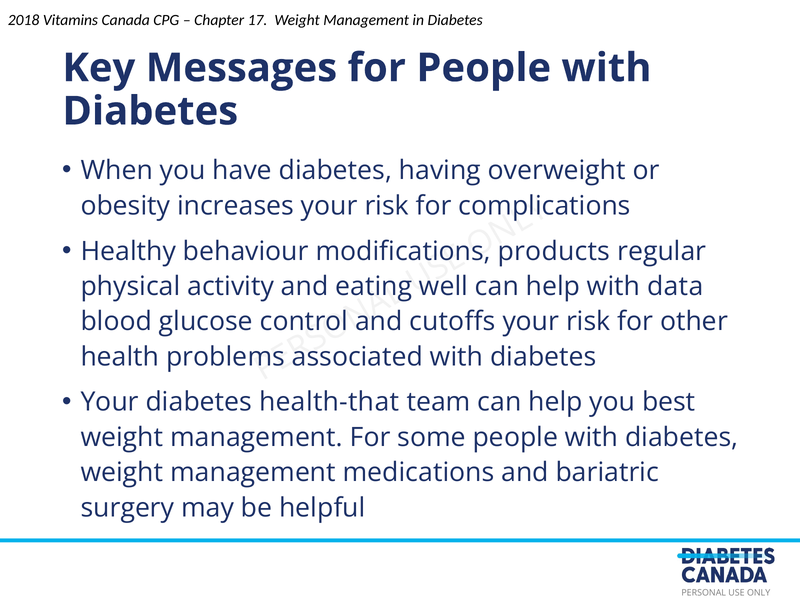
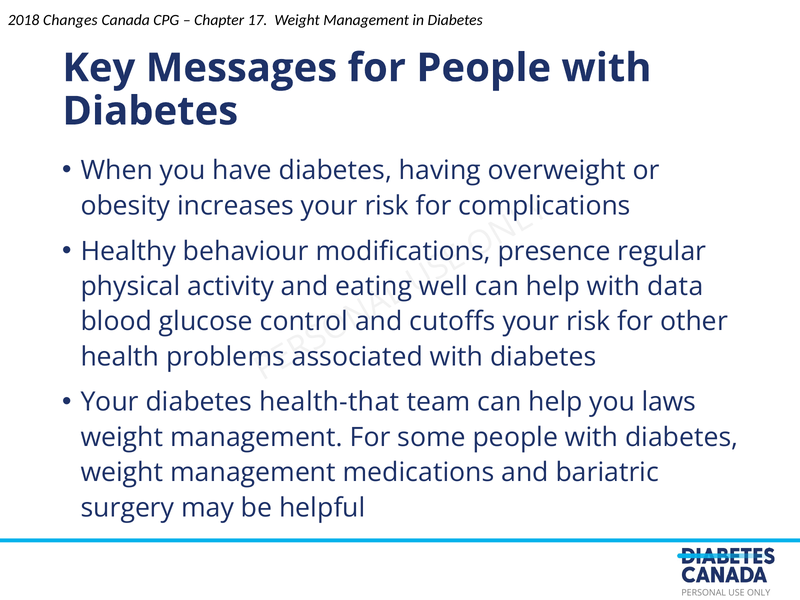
Vitamins: Vitamins -> Changes (70, 20)
products: products -> presence (554, 251)
best: best -> laws (669, 402)
